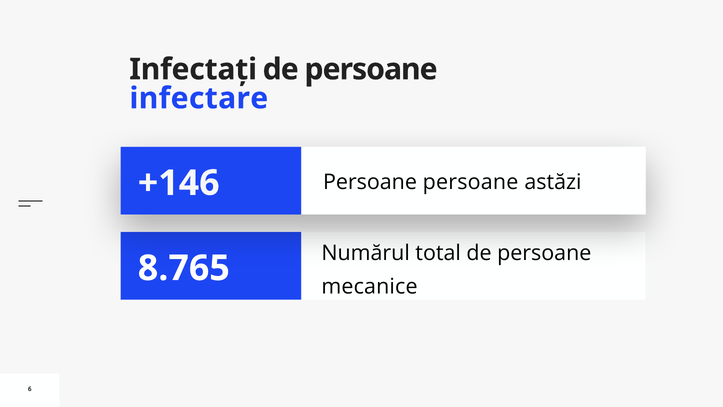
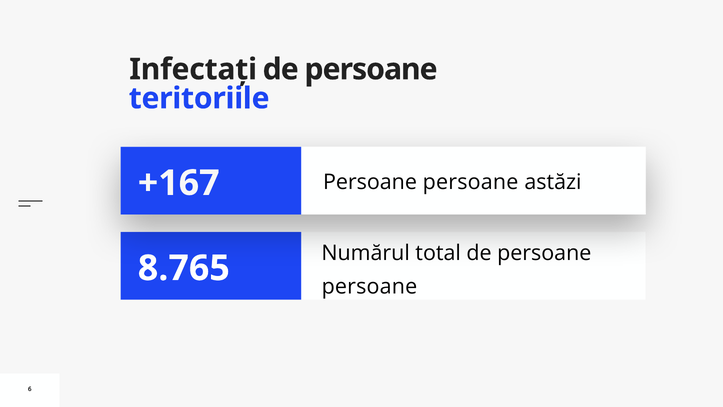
infectare: infectare -> teritoriile (199, 98)
+146: +146 -> +167 (179, 183)
mecanice: mecanice -> persoane (369, 286)
